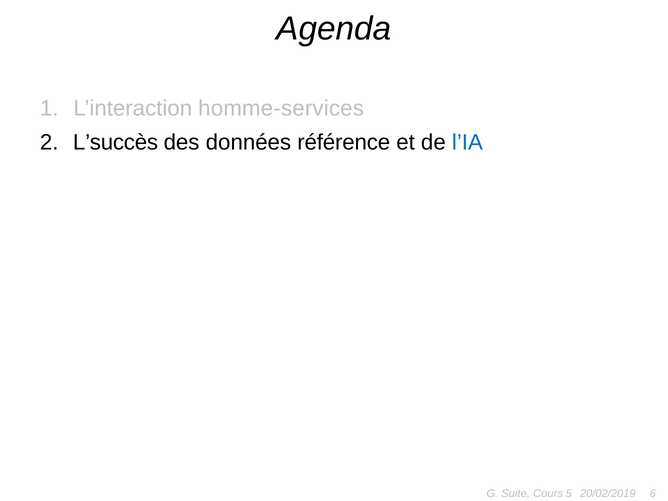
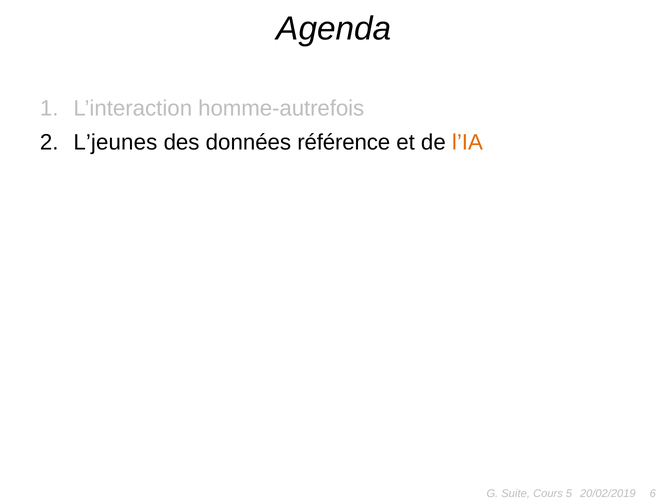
homme-services: homme-services -> homme-autrefois (281, 109)
L’succès: L’succès -> L’jeunes (115, 142)
l’IA colour: blue -> orange (467, 142)
